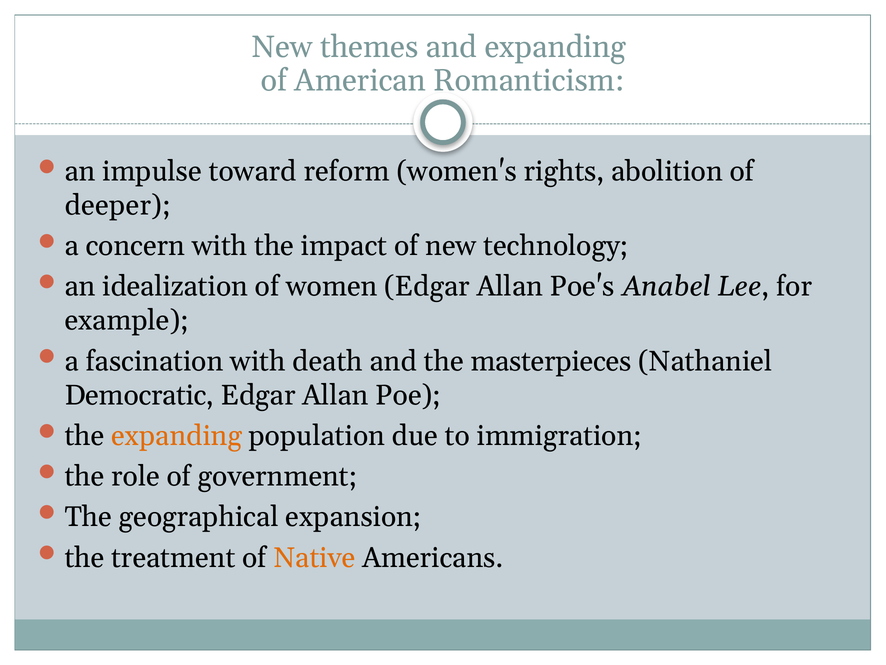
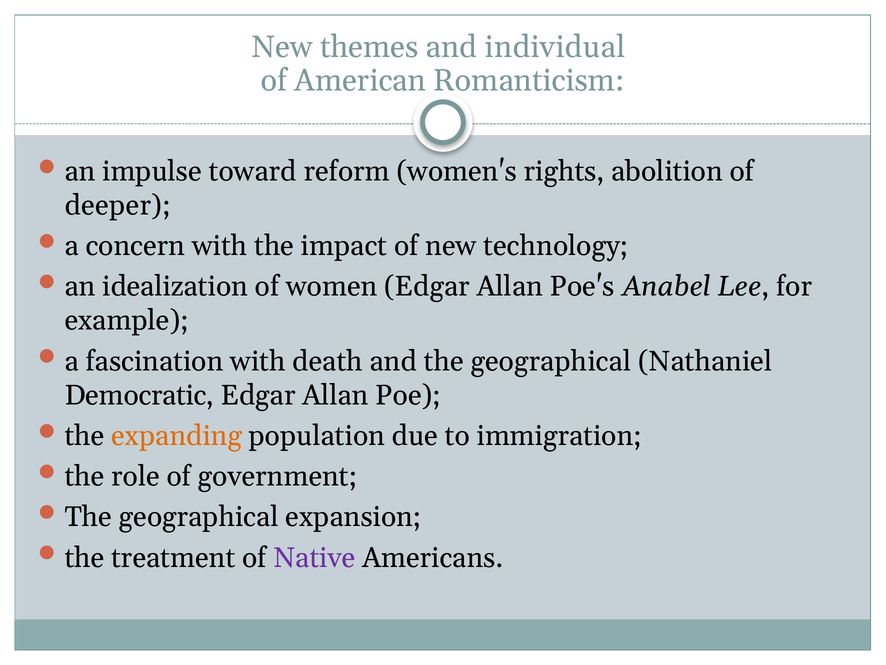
and expanding: expanding -> individual (555, 47)
and the masterpieces: masterpieces -> geographical (551, 361)
Native colour: orange -> purple (314, 557)
